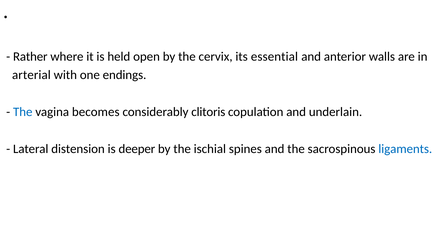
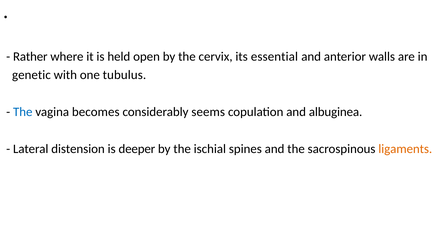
arterial: arterial -> genetic (31, 75)
endings: endings -> tubulus (124, 75)
clitoris: clitoris -> seems (208, 112)
underlain: underlain -> albuginea (336, 112)
ligaments colour: blue -> orange (405, 149)
